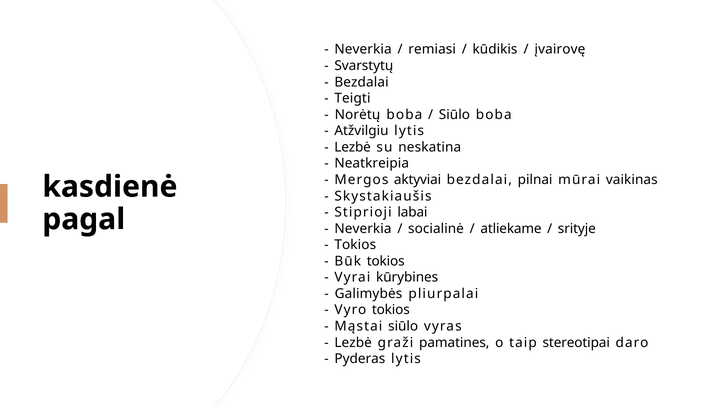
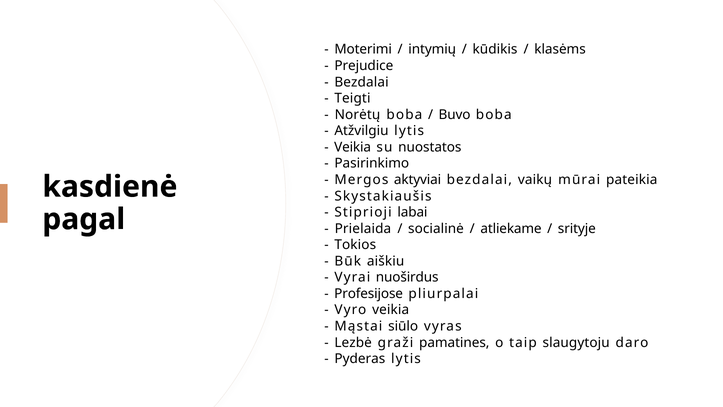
Neverkia: Neverkia -> Moterimi (363, 49)
remiasi: remiasi -> intymių (432, 49)
įvairovę: įvairovę -> klasėms (560, 49)
Svarstytų: Svarstytų -> Prejudice (364, 66)
Siūlo: Siūlo -> Buvo (455, 115)
Lezbė: Lezbė -> Veikia (353, 147)
neskatina: neskatina -> nuostatos (430, 147)
Neatkreipia: Neatkreipia -> Pasirinkimo (372, 163)
pilnai: pilnai -> vaikų (535, 180)
vaikinas: vaikinas -> pateikia (632, 180)
Neverkia: Neverkia -> Prielaida (363, 228)
Būk tokios: tokios -> aiškiu (386, 261)
kūrybines: kūrybines -> nuoširdus (407, 277)
Galimybės: Galimybės -> Profesijose (369, 293)
Vyro tokios: tokios -> veikia (391, 310)
stereotipai: stereotipai -> slaugytoju (576, 342)
